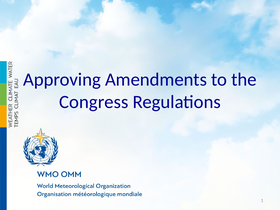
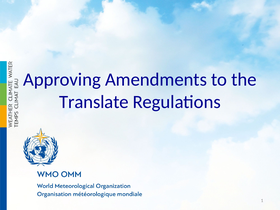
Congress: Congress -> Translate (94, 102)
